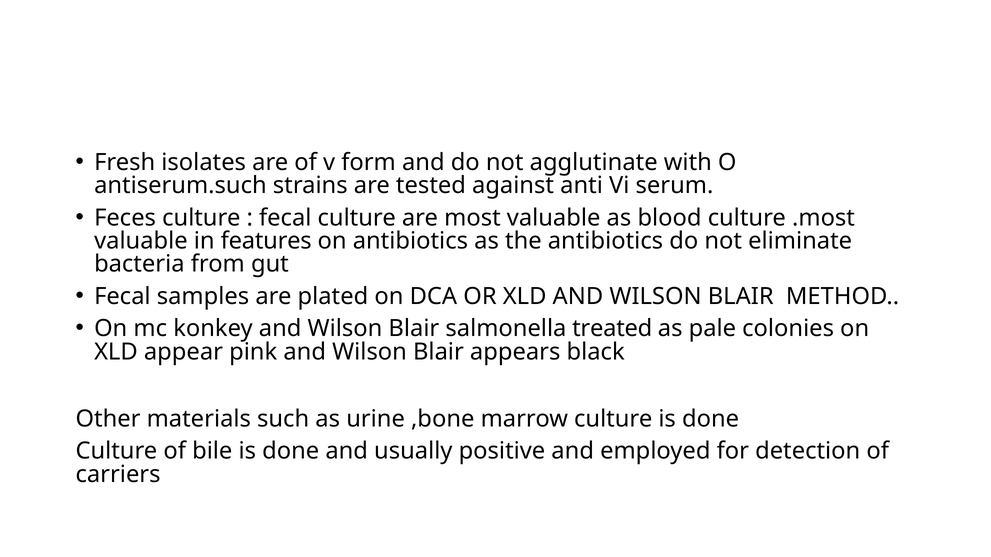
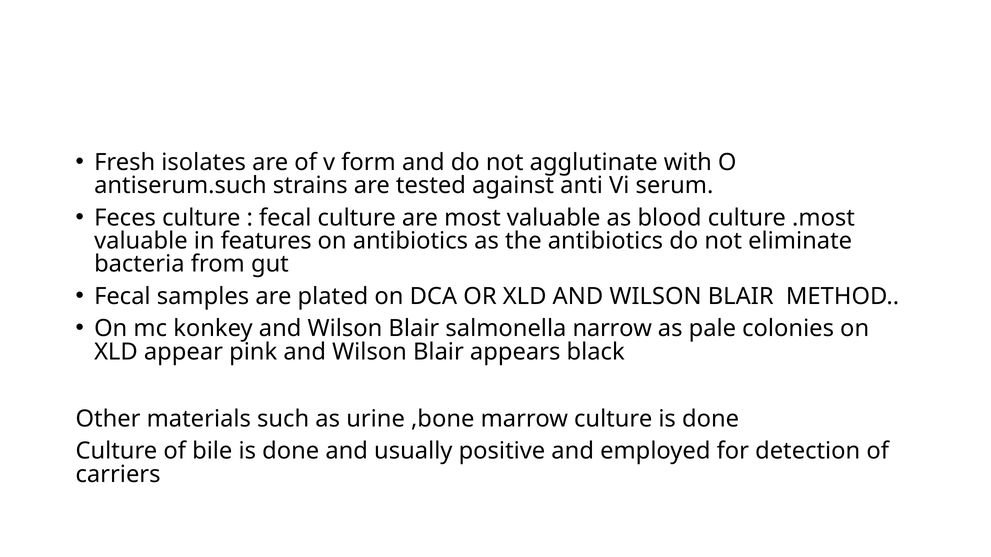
treated: treated -> narrow (612, 329)
